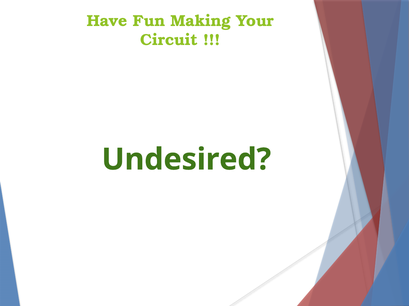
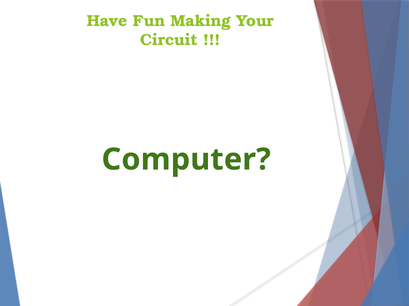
Undesired: Undesired -> Computer (186, 160)
